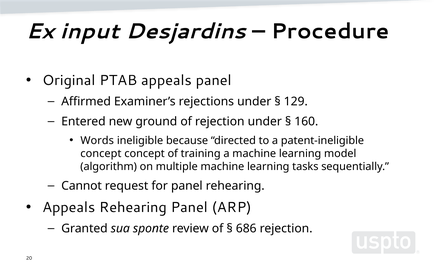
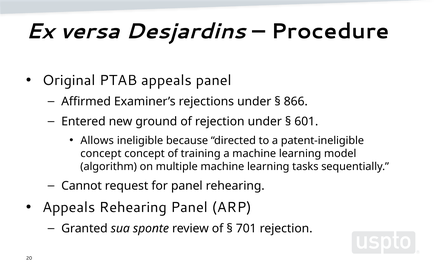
input: input -> versa (90, 31)
129: 129 -> 866 (296, 102)
160: 160 -> 601 (306, 122)
Words: Words -> Allows (97, 141)
686: 686 -> 701 (246, 229)
